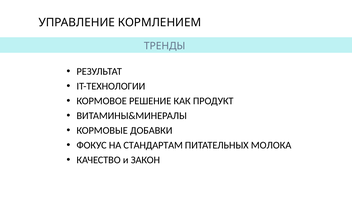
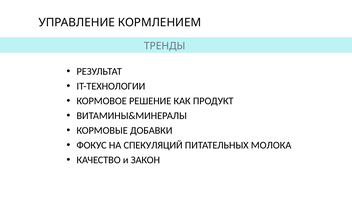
СТАНДАРТАМ: СТАНДАРТАМ -> СПЕКУЛЯЦИЙ (153, 145)
